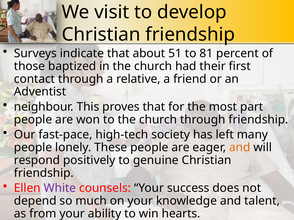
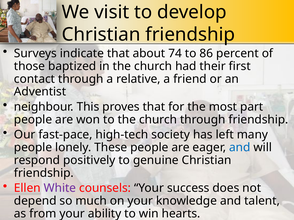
51: 51 -> 74 (175, 54)
81: 81 -> 86 (206, 54)
and colour: orange -> blue (240, 148)
